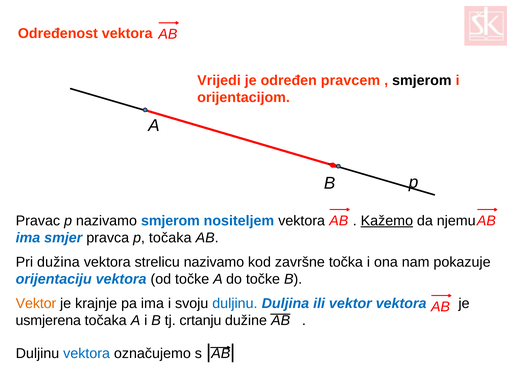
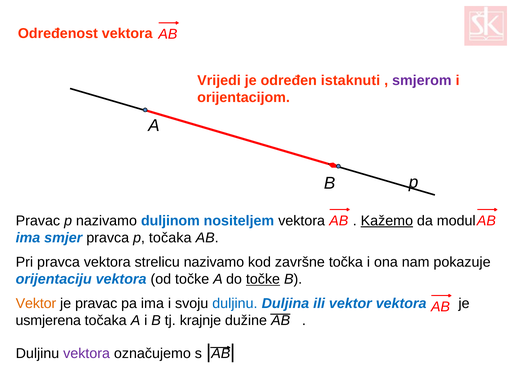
pravcem: pravcem -> istaknuti (350, 80)
smjerom colour: black -> purple (422, 80)
nazivamo smjerom: smjerom -> duljinom (170, 221)
njemu: njemu -> modul (456, 221)
Pri dužina: dužina -> pravca (58, 262)
točke underline: none -> present (263, 279)
je krajnje: krajnje -> pravac (96, 303)
crtanju: crtanju -> krajnje (200, 320)
vektora colour: blue -> purple (87, 353)
